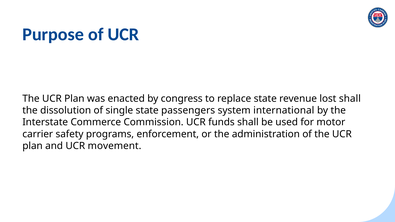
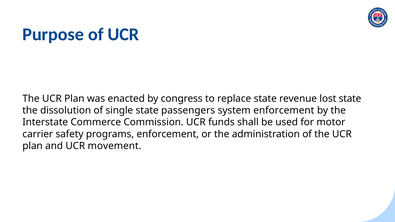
lost shall: shall -> state (350, 99)
system international: international -> enforcement (284, 110)
